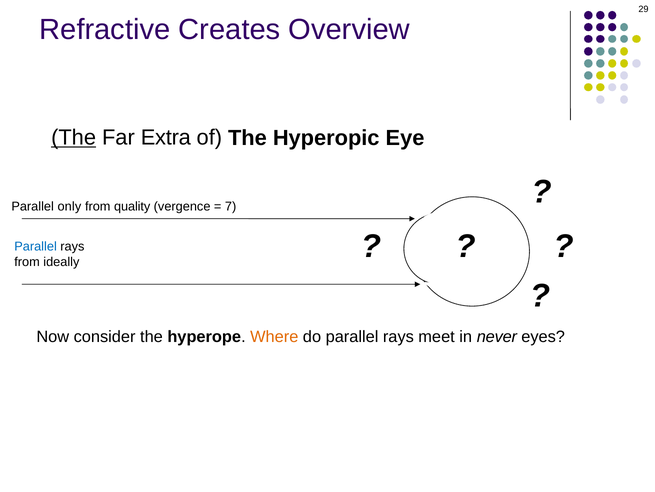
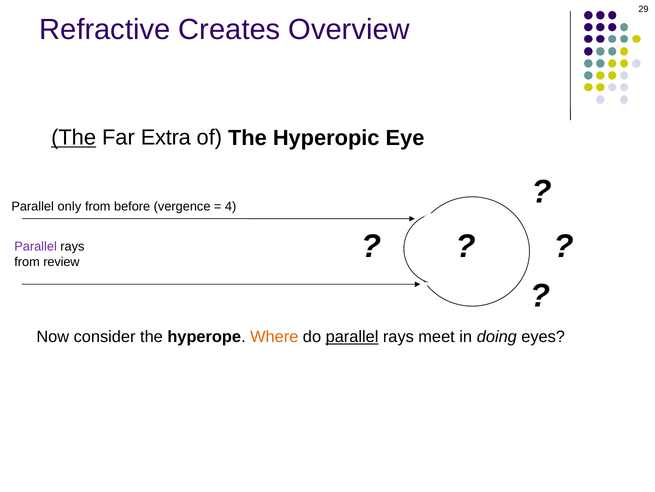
quality: quality -> before (132, 206)
7: 7 -> 4 (231, 206)
Parallel colour: blue -> purple (36, 246)
ideally: ideally -> review (61, 262)
parallel underline: none -> present (352, 336)
never: never -> doing (497, 336)
